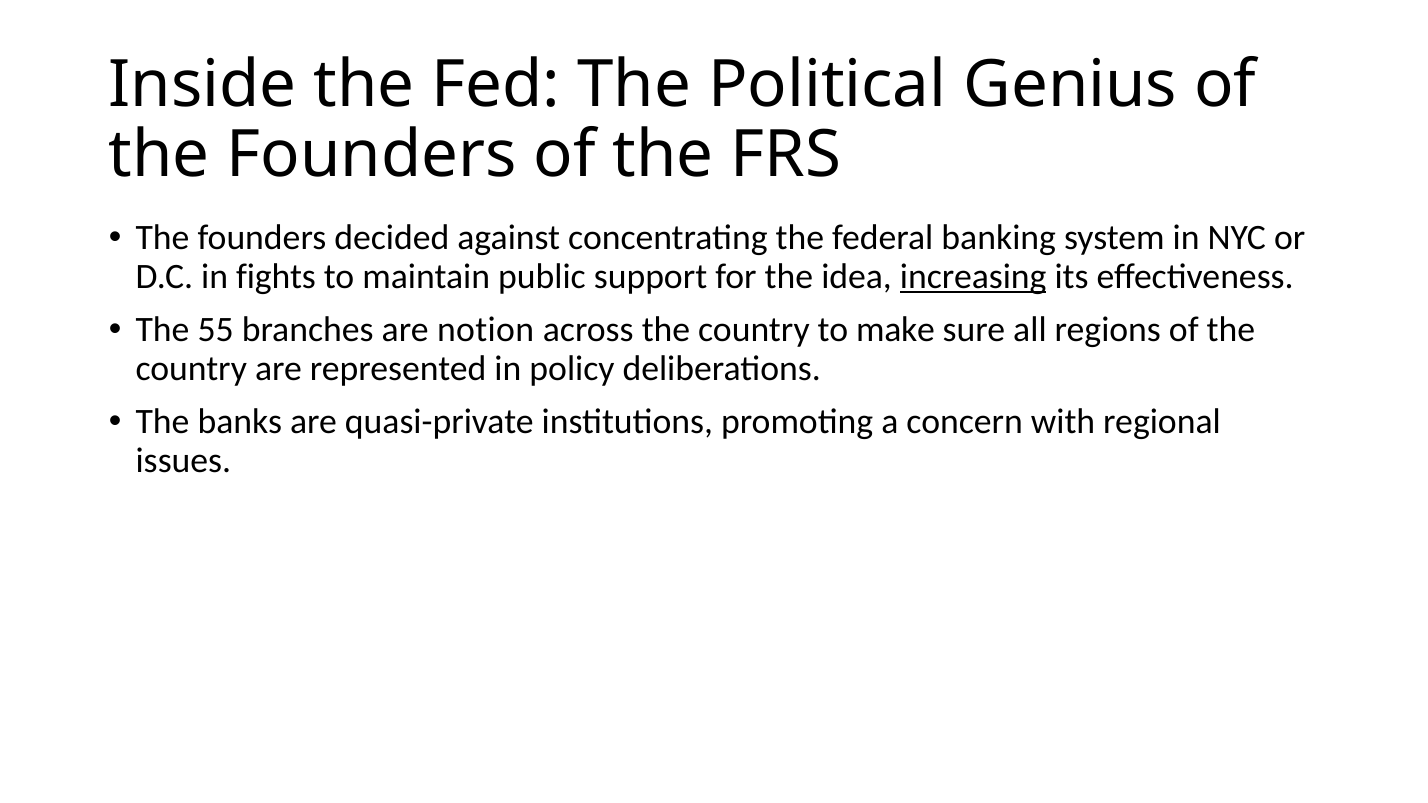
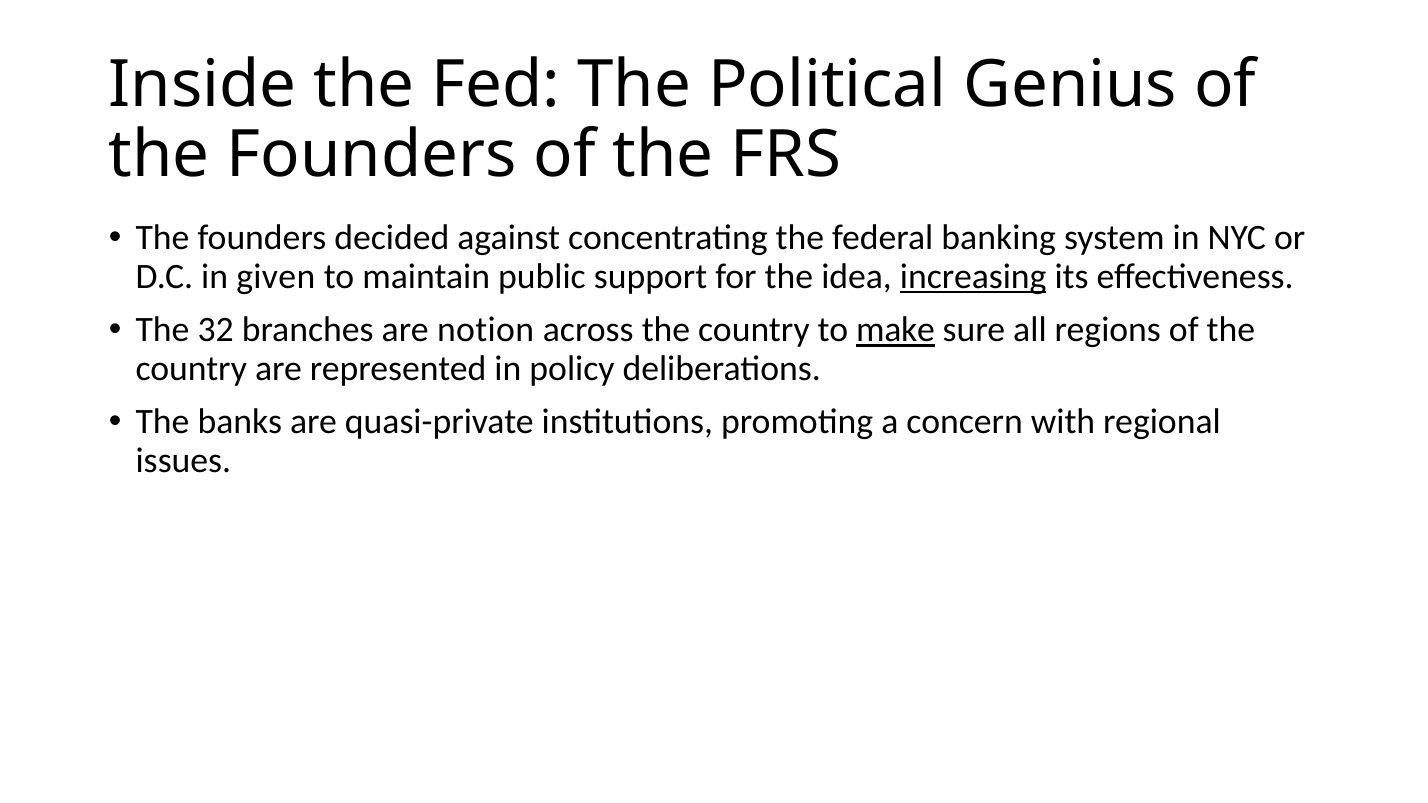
fights: fights -> given (276, 277)
55: 55 -> 32 (216, 330)
make underline: none -> present (896, 330)
